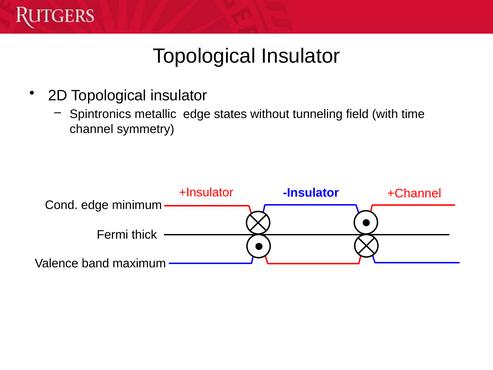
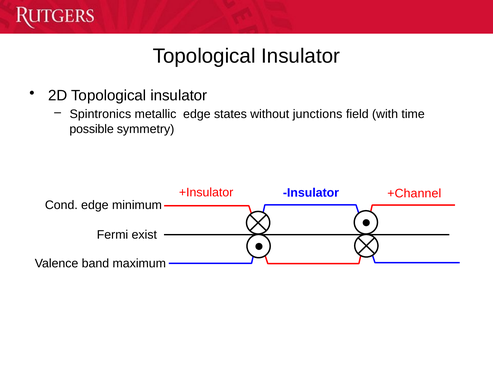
tunneling: tunneling -> junctions (318, 114)
channel: channel -> possible (92, 129)
thick: thick -> exist (144, 235)
